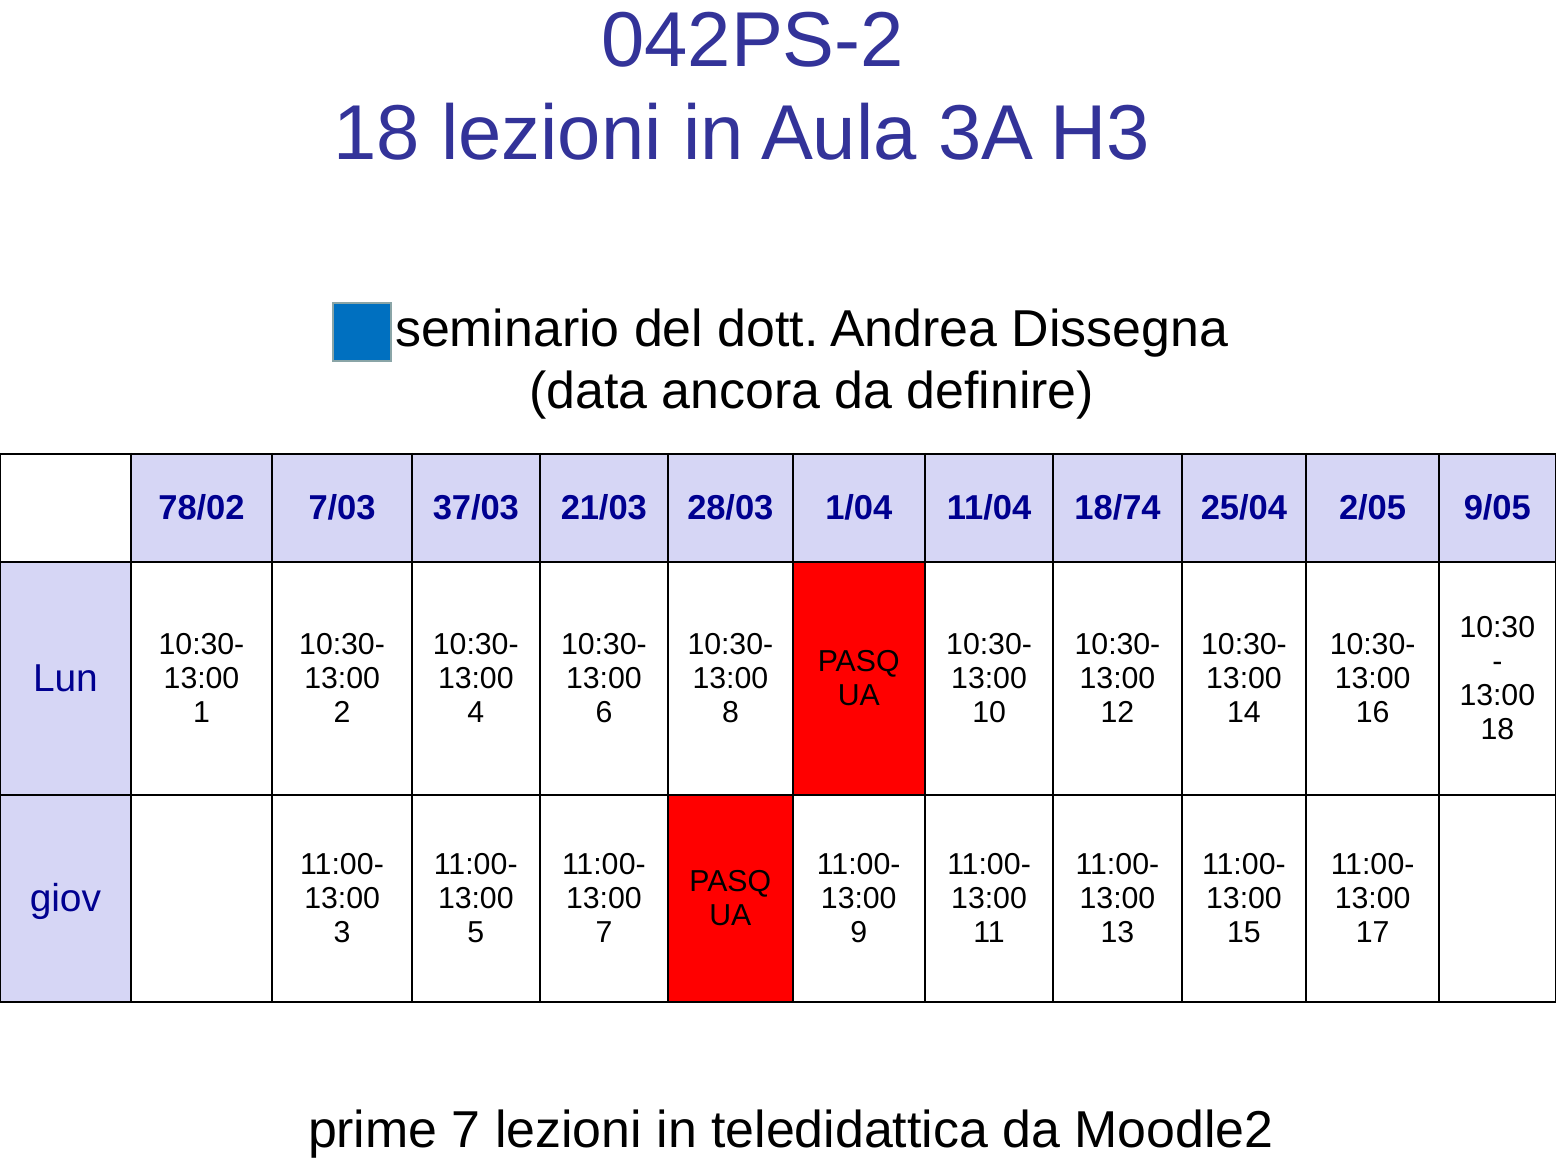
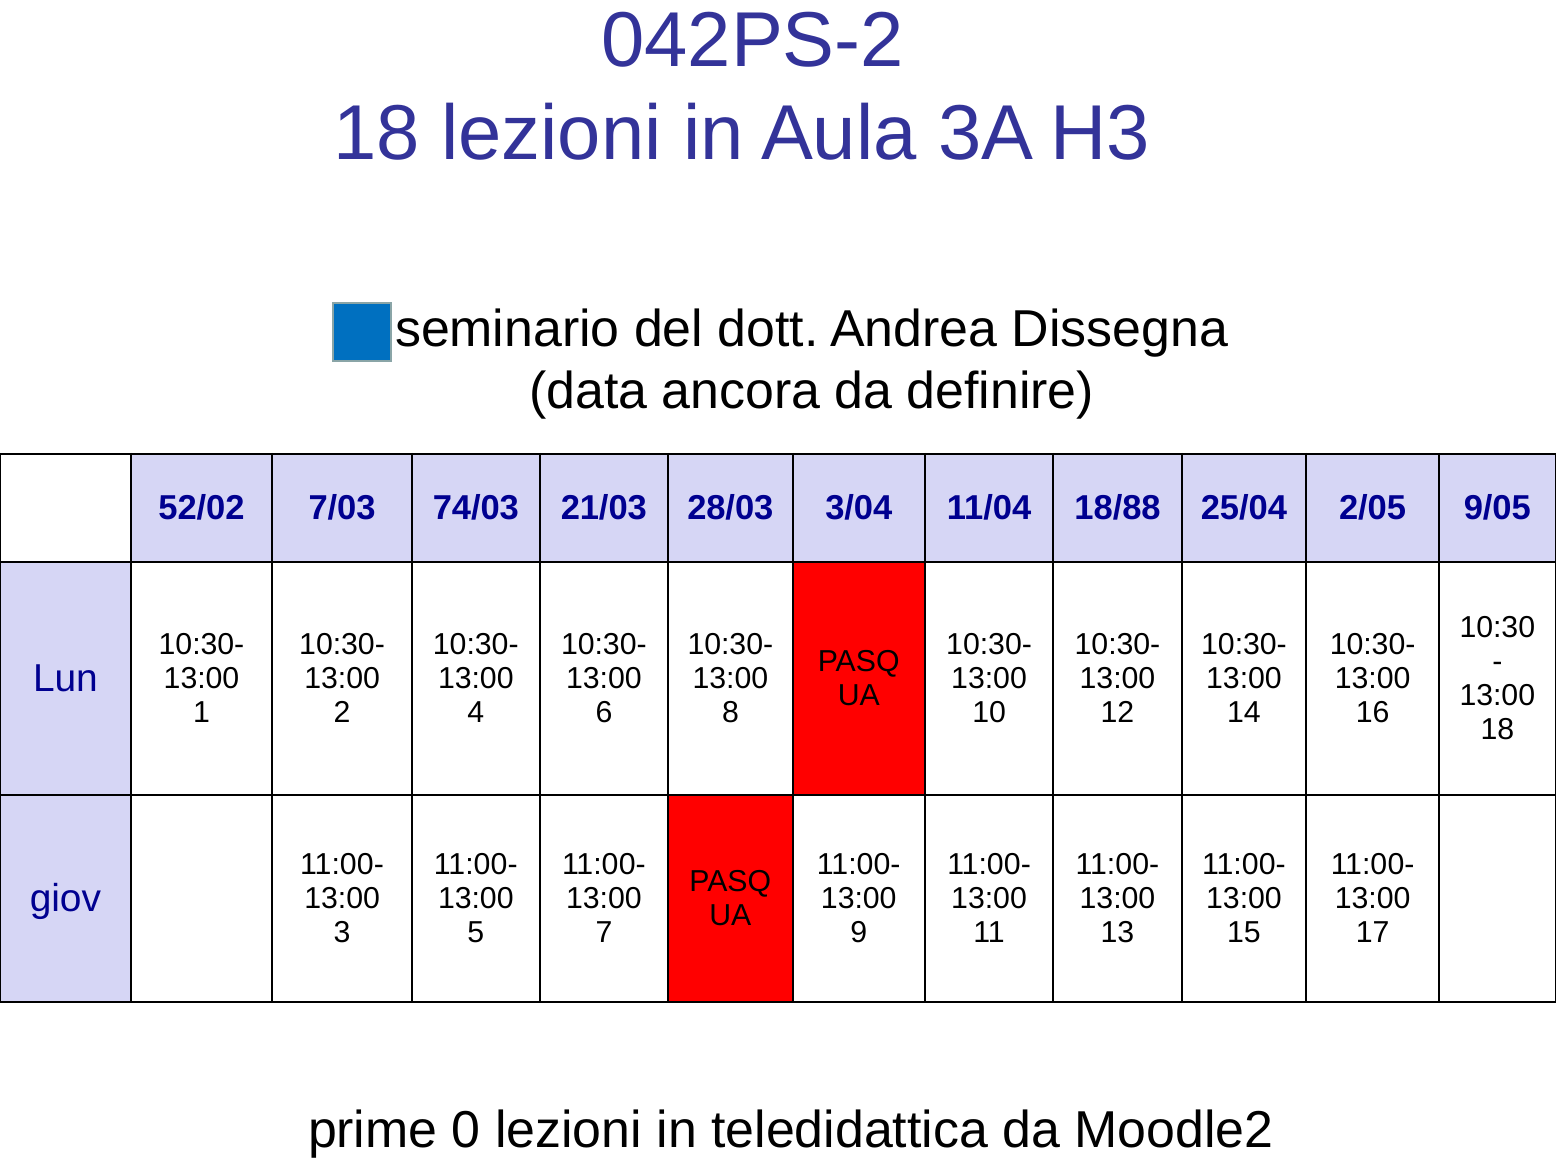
78/02: 78/02 -> 52/02 (202, 508)
37/03: 37/03 -> 74/03 (476, 508)
1/04: 1/04 -> 3/04 (859, 508)
18/74: 18/74 -> 18/88 (1118, 508)
prime 7: 7 -> 0 (466, 1130)
